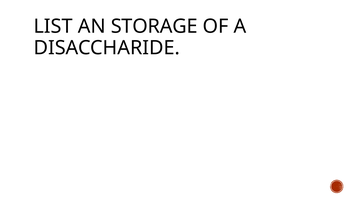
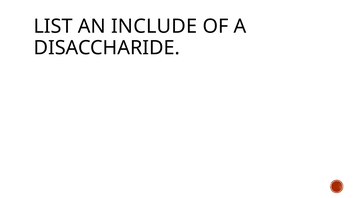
STORAGE: STORAGE -> INCLUDE (154, 26)
